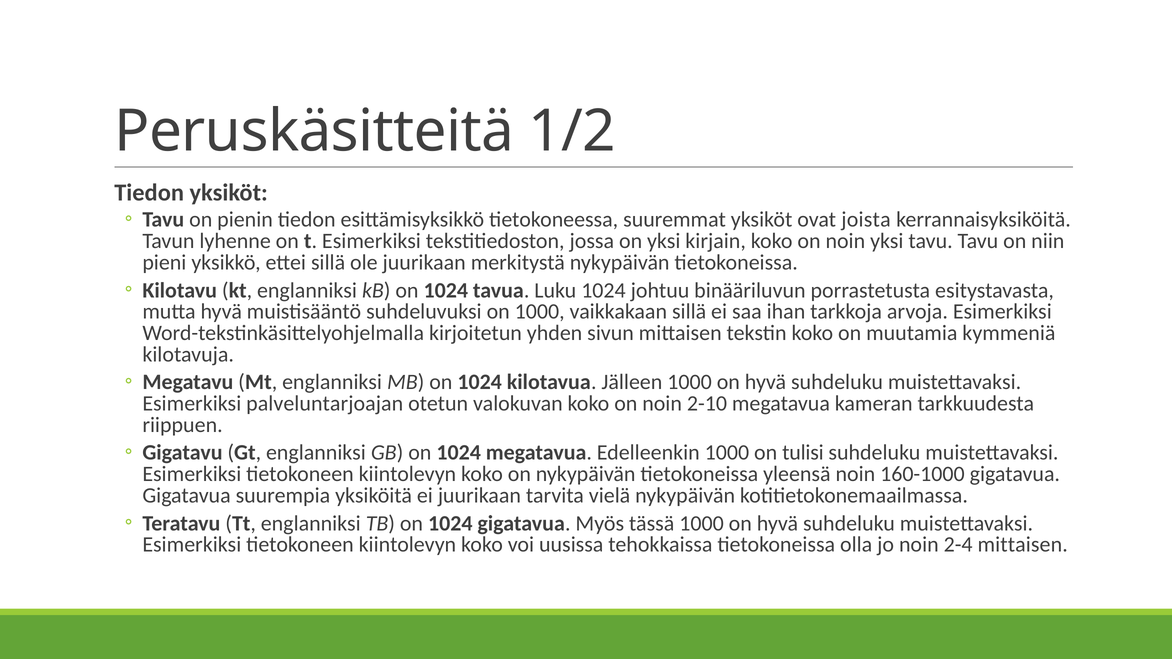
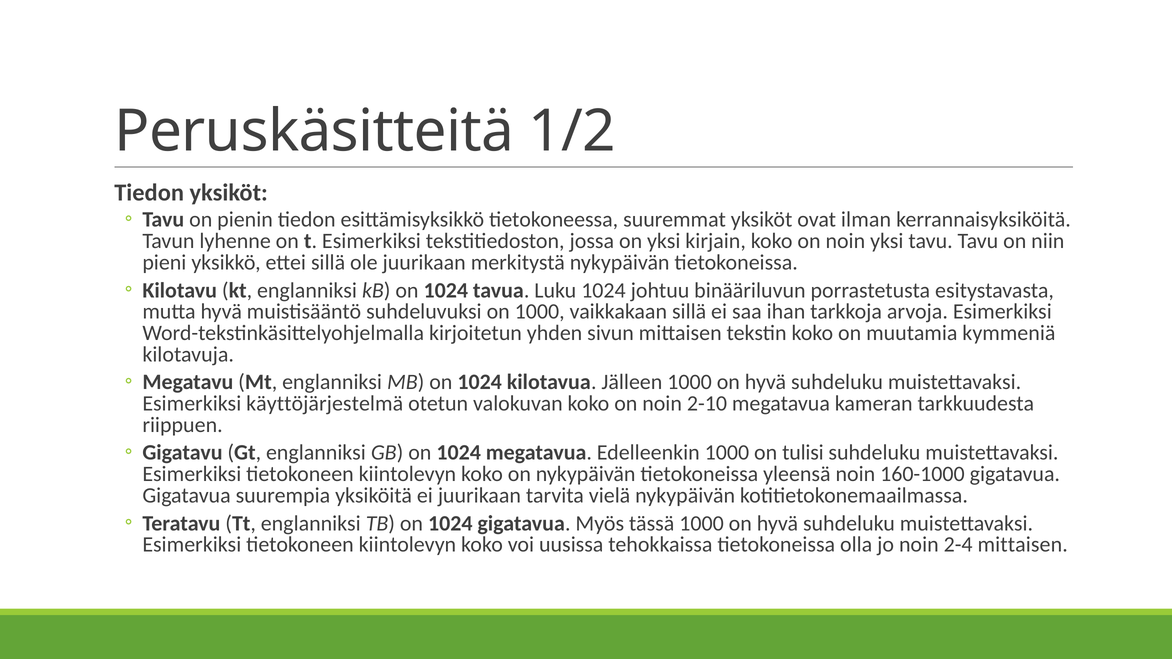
joista: joista -> ilman (866, 220)
palveluntarjoajan: palveluntarjoajan -> käyttöjärjestelmä (325, 404)
